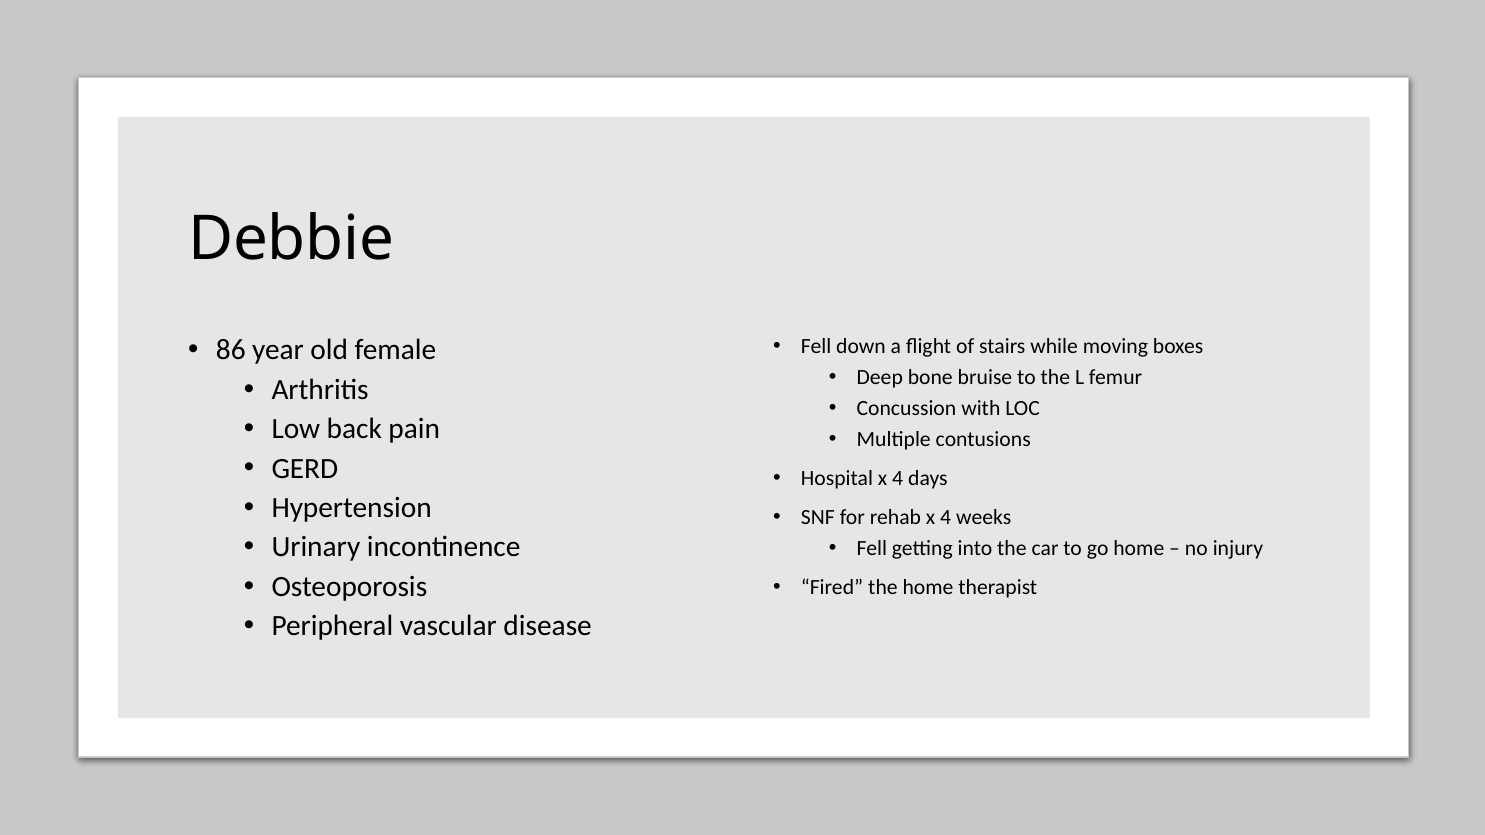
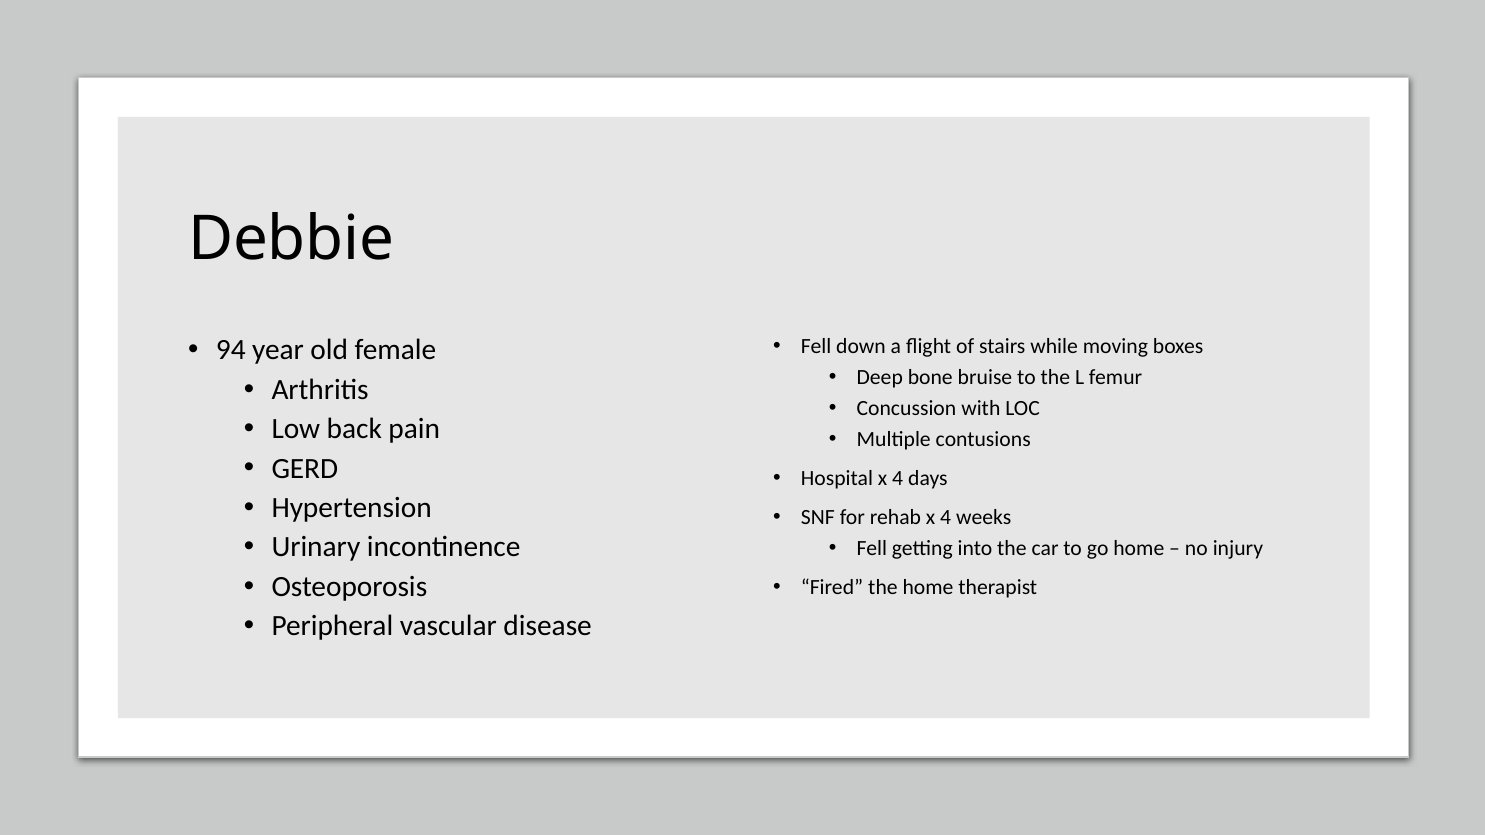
86: 86 -> 94 (231, 350)
